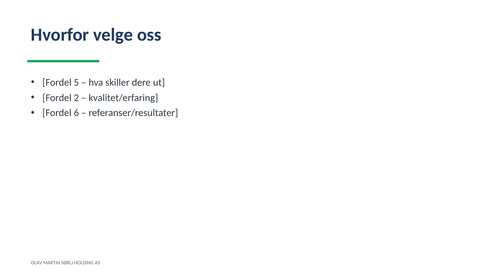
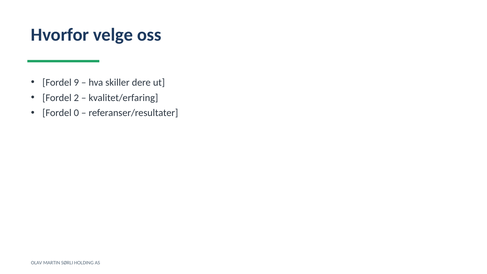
5: 5 -> 9 (76, 82)
6: 6 -> 0 (76, 113)
